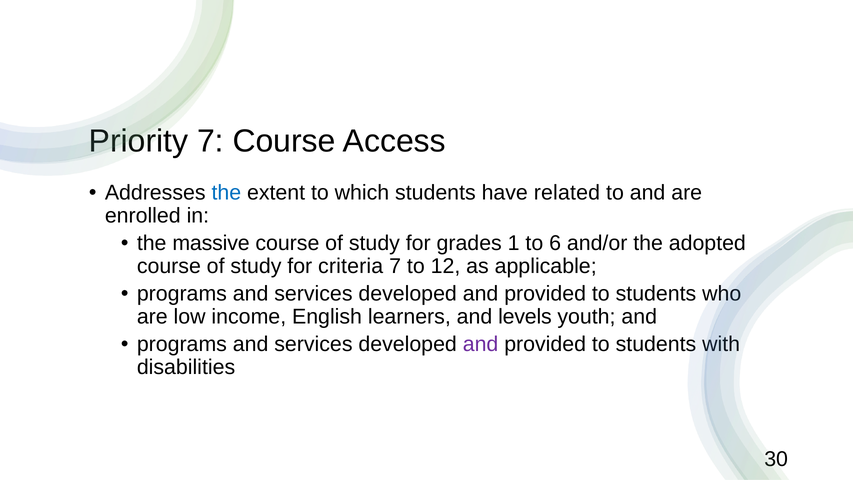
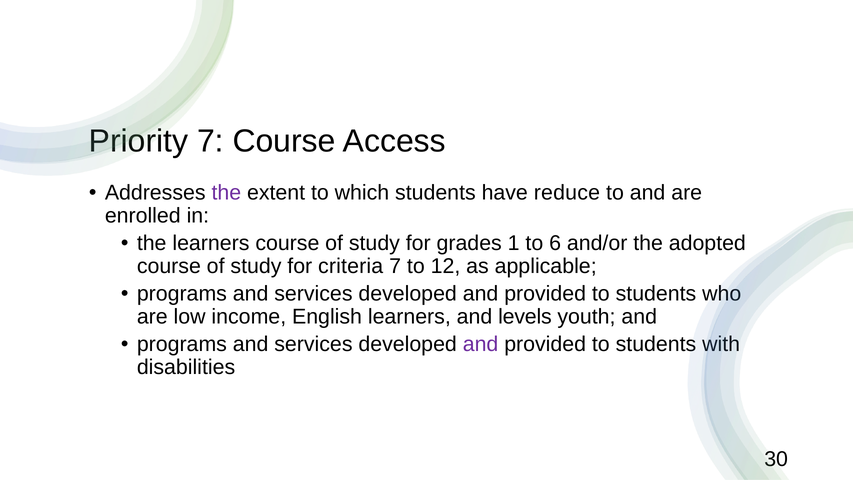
the colour: blue -> purple (226, 193)
related: related -> reduce (567, 193)
the massive: massive -> learners (211, 243)
